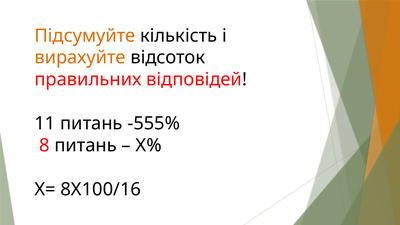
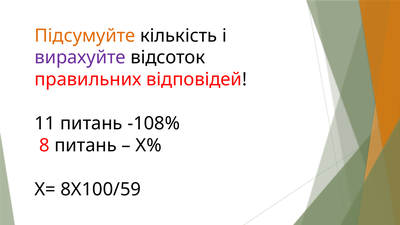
вирахуйте colour: orange -> purple (80, 58)
-555%: -555% -> -108% (154, 124)
8Х100/16: 8Х100/16 -> 8Х100/59 (101, 190)
